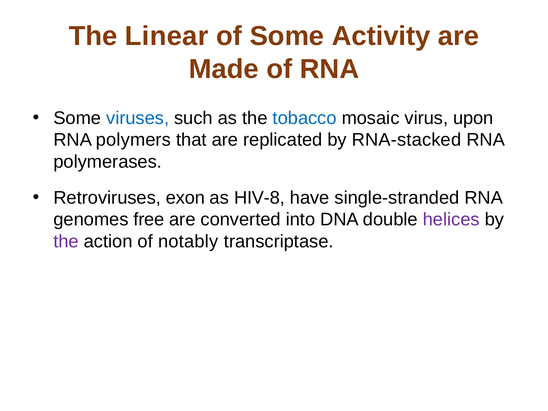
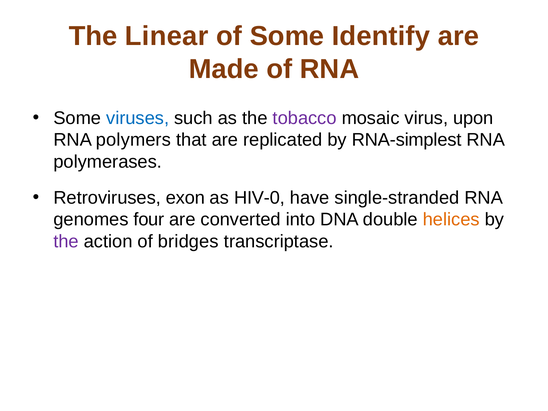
Activity: Activity -> Identify (381, 36)
tobacco colour: blue -> purple (305, 118)
RNA-stacked: RNA-stacked -> RNA-simplest (407, 140)
HIV-8: HIV-8 -> HIV-0 (259, 198)
free: free -> four (149, 220)
helices colour: purple -> orange (451, 220)
notably: notably -> bridges (188, 241)
